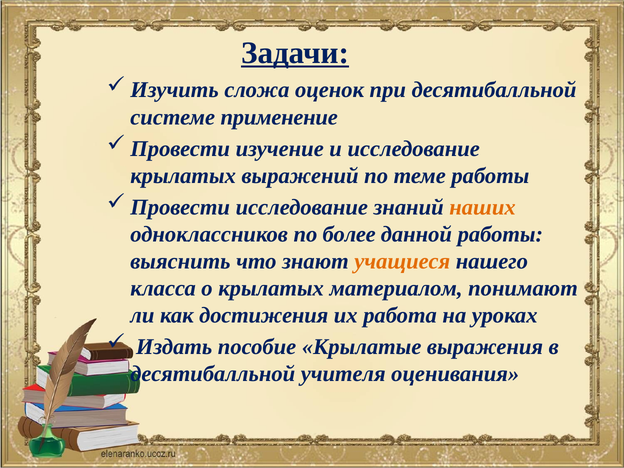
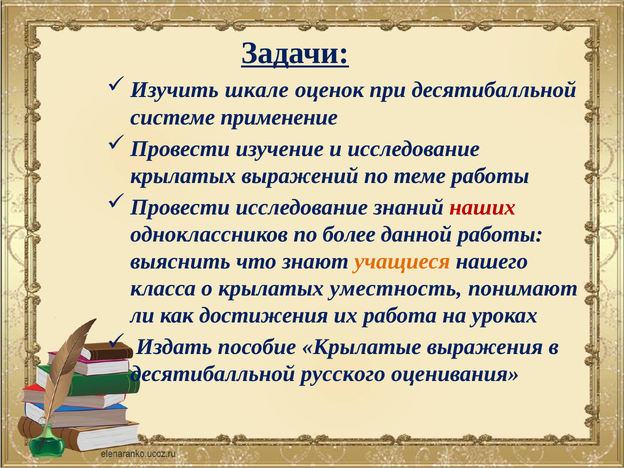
сложа: сложа -> шкале (257, 90)
наших colour: orange -> red (483, 207)
материалом: материалом -> уместность (396, 288)
учителя: учителя -> русского (343, 374)
